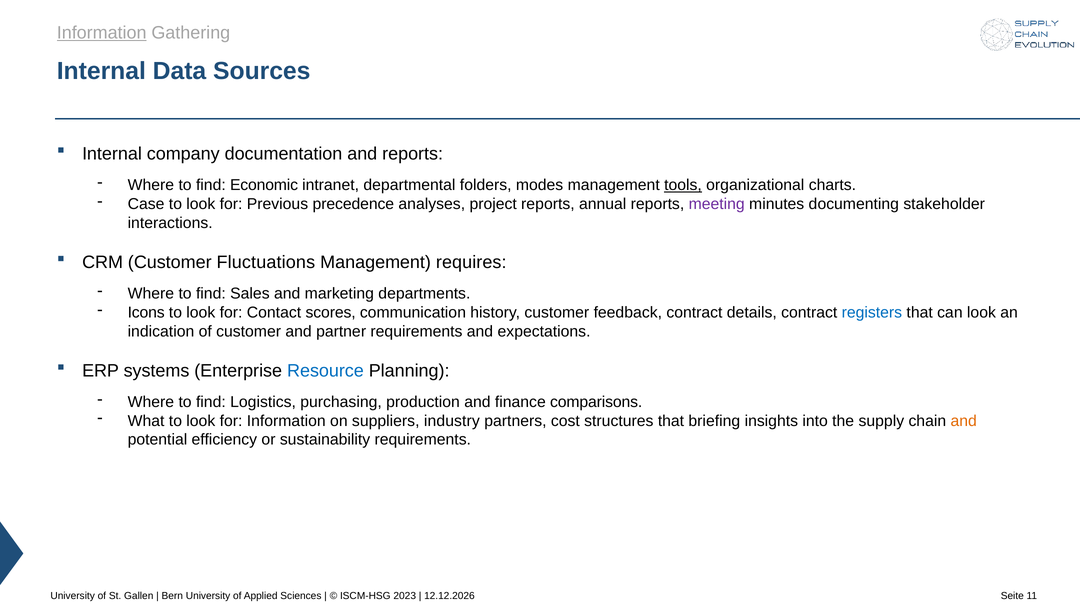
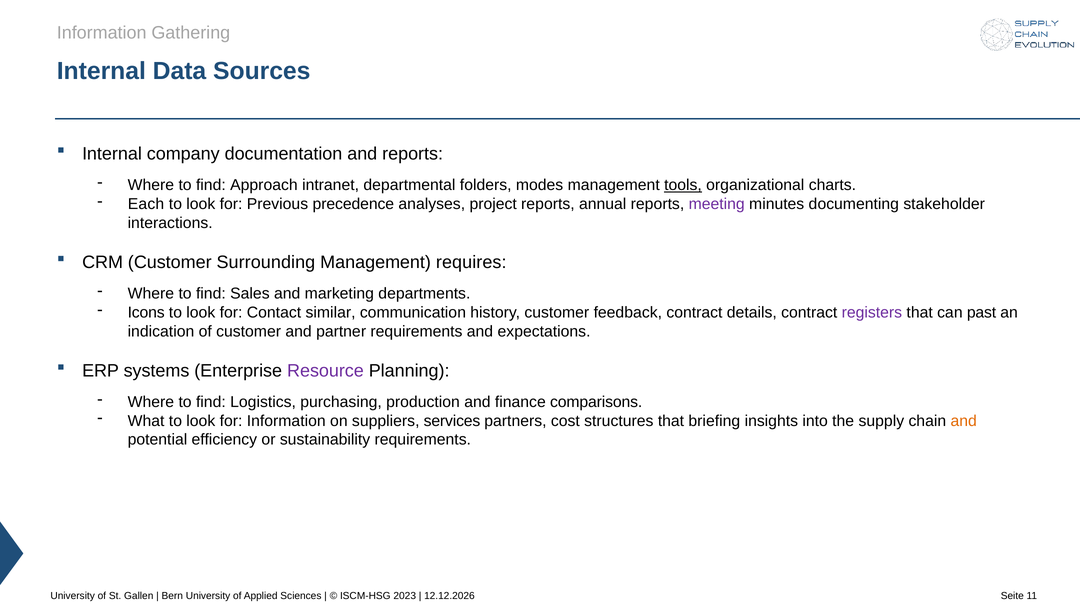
Information underline: present -> none (102, 33)
Economic: Economic -> Approach (264, 185)
Case: Case -> Each (146, 204)
Fluctuations: Fluctuations -> Surrounding (266, 262)
scores: scores -> similar (331, 313)
registers colour: blue -> purple (872, 313)
can look: look -> past (982, 313)
Resource colour: blue -> purple (325, 371)
industry: industry -> services (452, 421)
